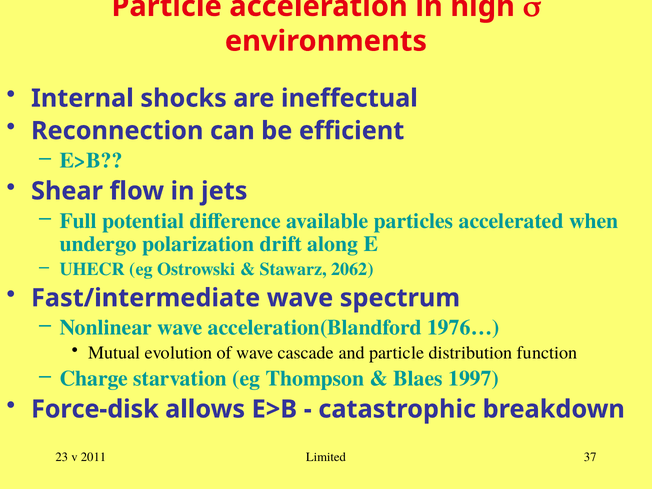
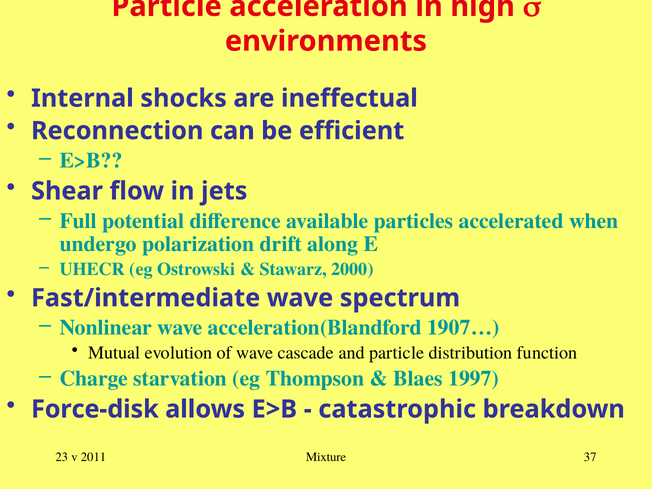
2062: 2062 -> 2000 (352, 269)
1976…: 1976… -> 1907… (463, 328)
Limited: Limited -> Mixture (326, 457)
